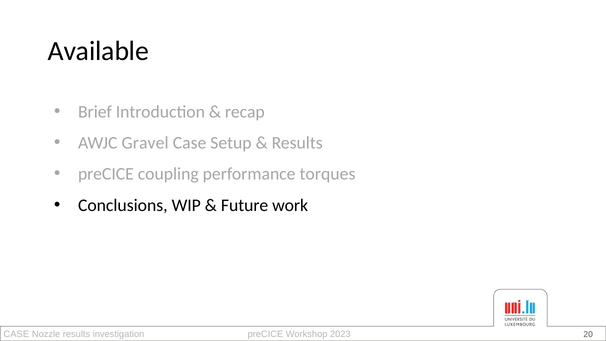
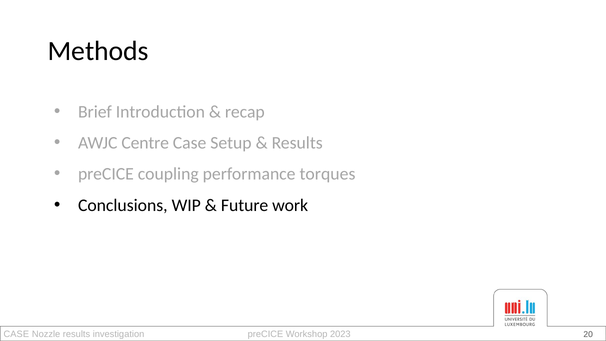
Available: Available -> Methods (98, 51)
Gravel: Gravel -> Centre (145, 143)
